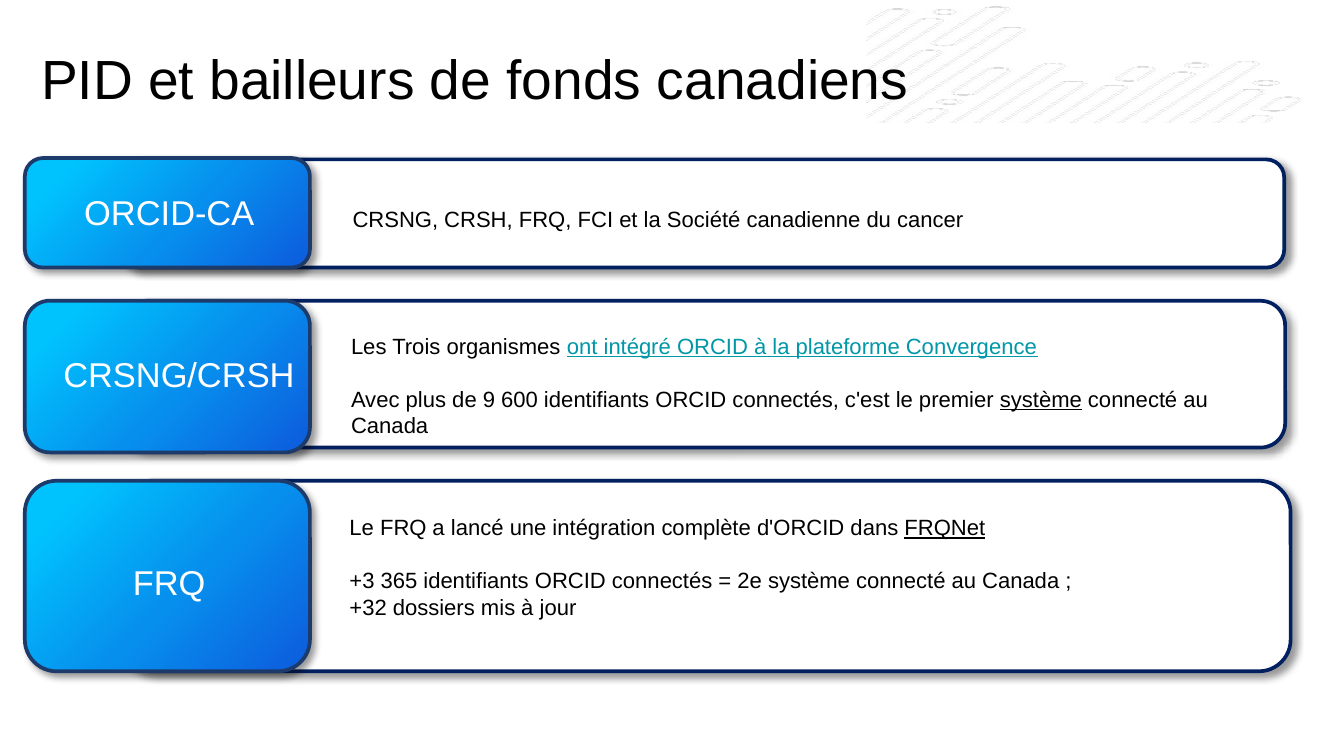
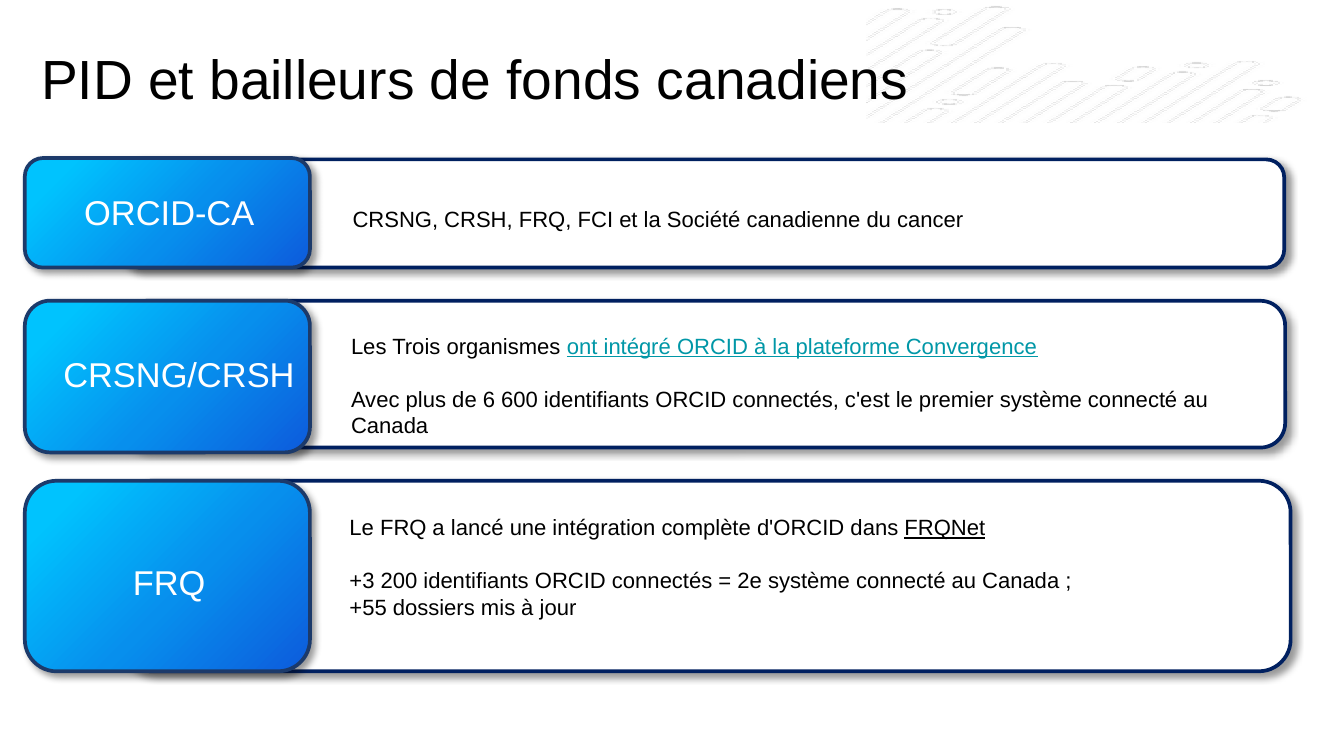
9: 9 -> 6 (489, 400)
système underline: present -> none (1041, 400)
365: 365 -> 200 (399, 581)
+32: +32 -> +55 (368, 608)
